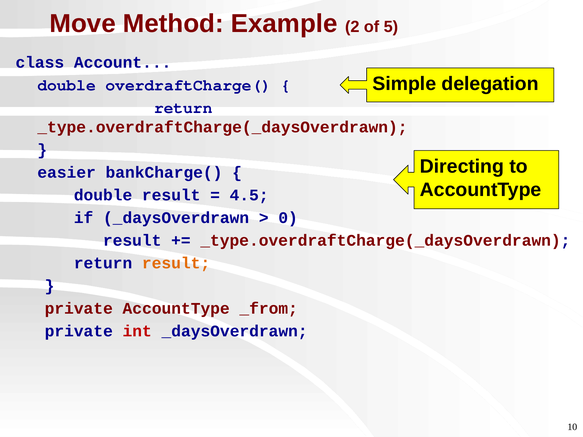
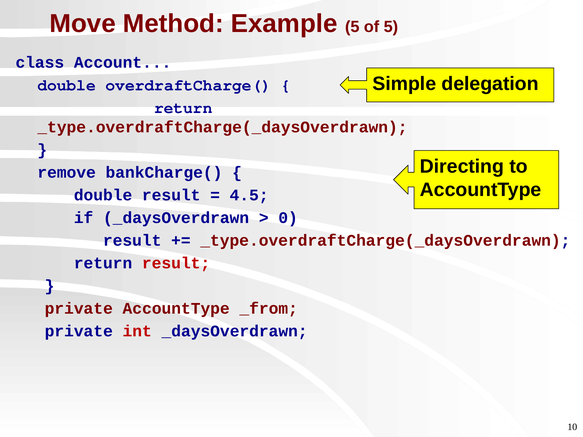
Example 2: 2 -> 5 (352, 27)
easier: easier -> remove (67, 173)
result colour: orange -> red (176, 263)
